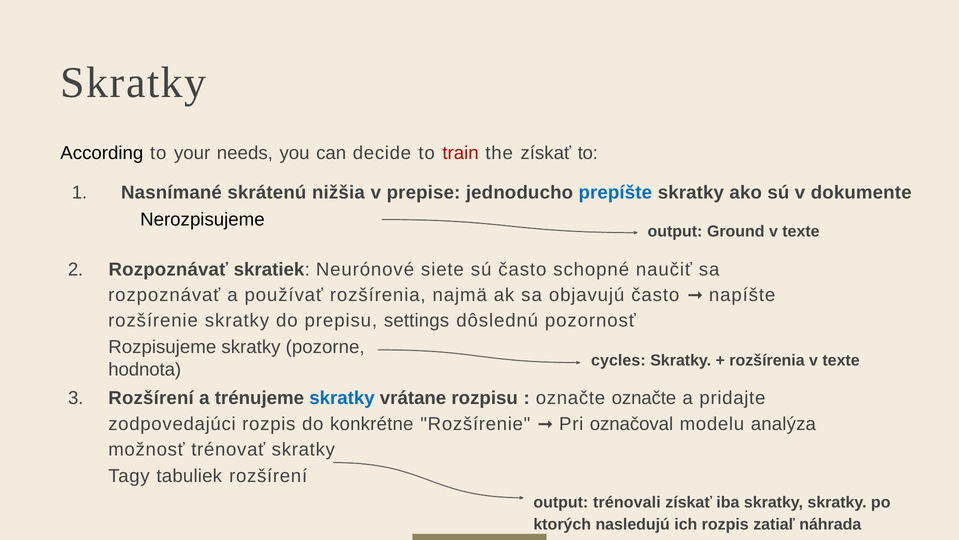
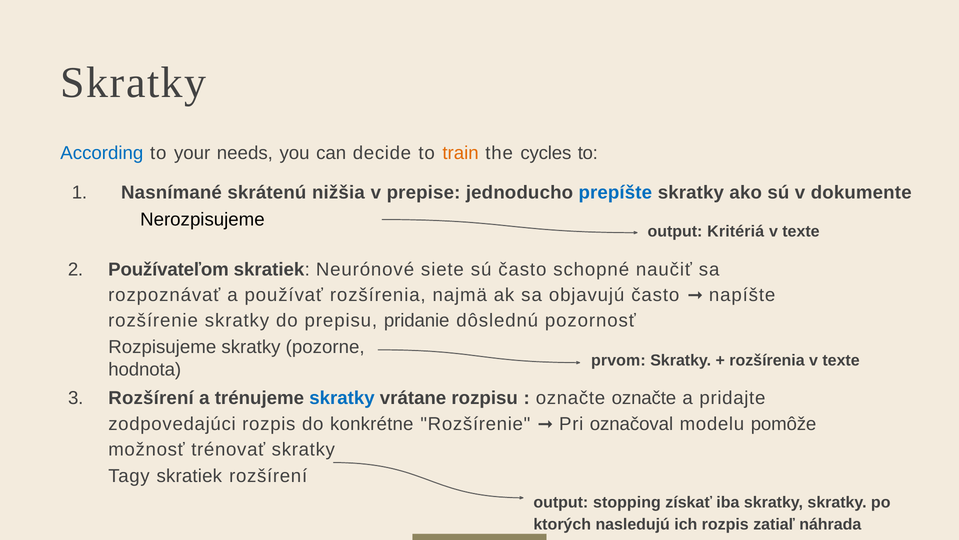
According colour: black -> blue (102, 153)
train colour: red -> orange (461, 153)
the získať: získať -> cycles (546, 153)
Ground: Ground -> Kritériá (736, 231)
2 Rozpoznávať: Rozpoznávať -> Používateľom (169, 269)
settings: settings -> pridanie (417, 320)
cycles: cycles -> prvom (618, 360)
analýza: analýza -> pomôže (784, 423)
Tagy tabuliek: tabuliek -> skratiek (189, 476)
trénovali: trénovali -> stopping (627, 502)
